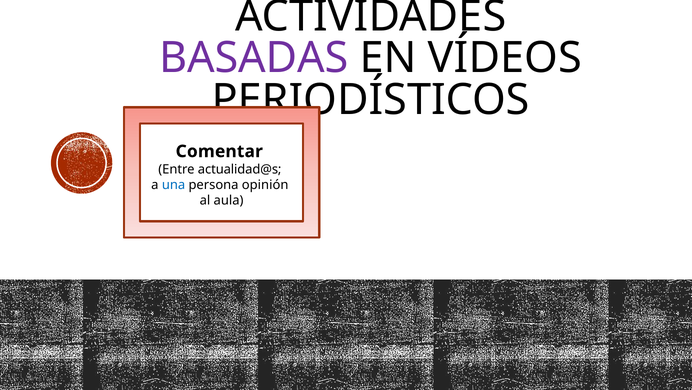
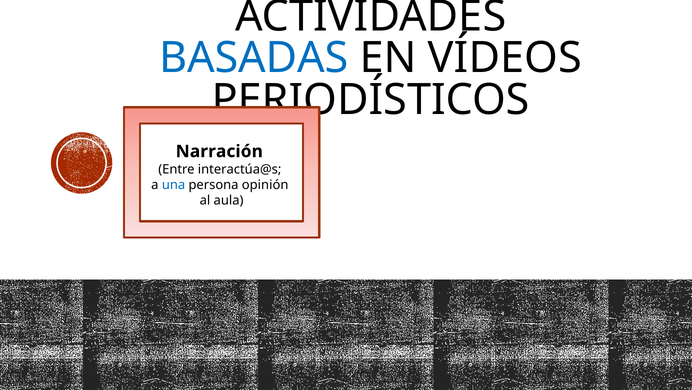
BASADAS colour: purple -> blue (254, 58)
Comentar: Comentar -> Narración (219, 151)
actualidad@s: actualidad@s -> interactúa@s (240, 169)
